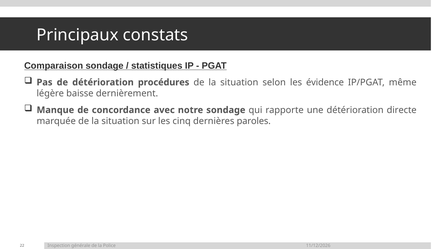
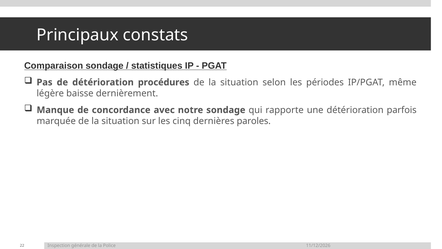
évidence: évidence -> périodes (325, 82)
directe: directe -> parfois (402, 110)
